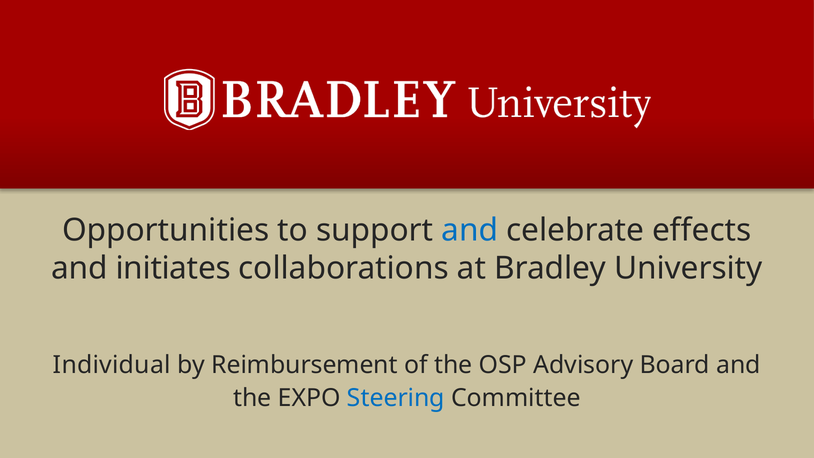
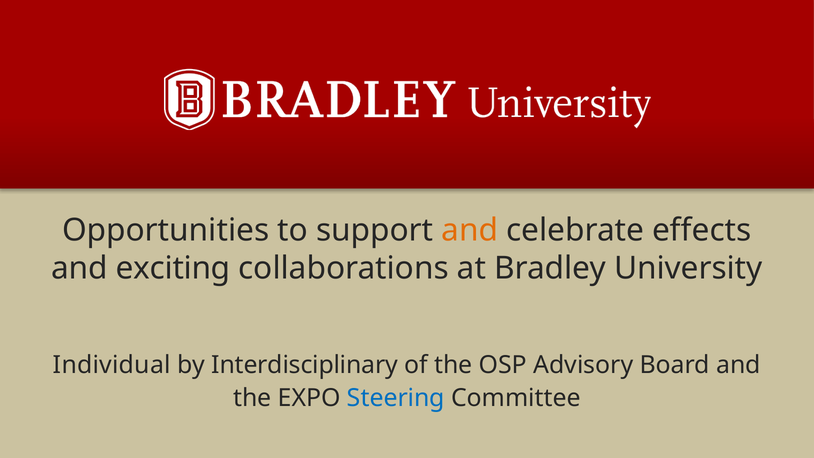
and colour: blue -> orange (470, 230)
initiates: initiates -> exciting (173, 268)
Reimbursement: Reimbursement -> Interdisciplinary (305, 365)
